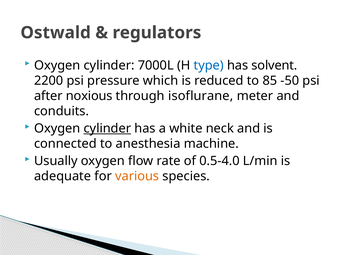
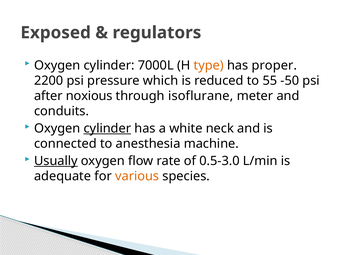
Ostwald: Ostwald -> Exposed (56, 33)
type colour: blue -> orange (209, 65)
solvent: solvent -> proper (274, 65)
85: 85 -> 55 (270, 81)
Usually underline: none -> present (56, 161)
0.5-4.0: 0.5-4.0 -> 0.5-3.0 (219, 161)
